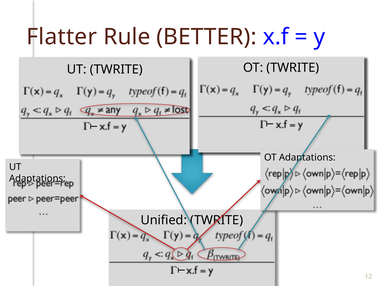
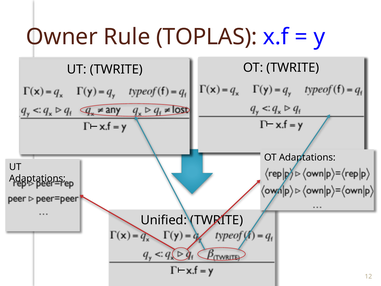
Flatter: Flatter -> Owner (62, 37)
BETTER: BETTER -> TOPLAS (207, 37)
